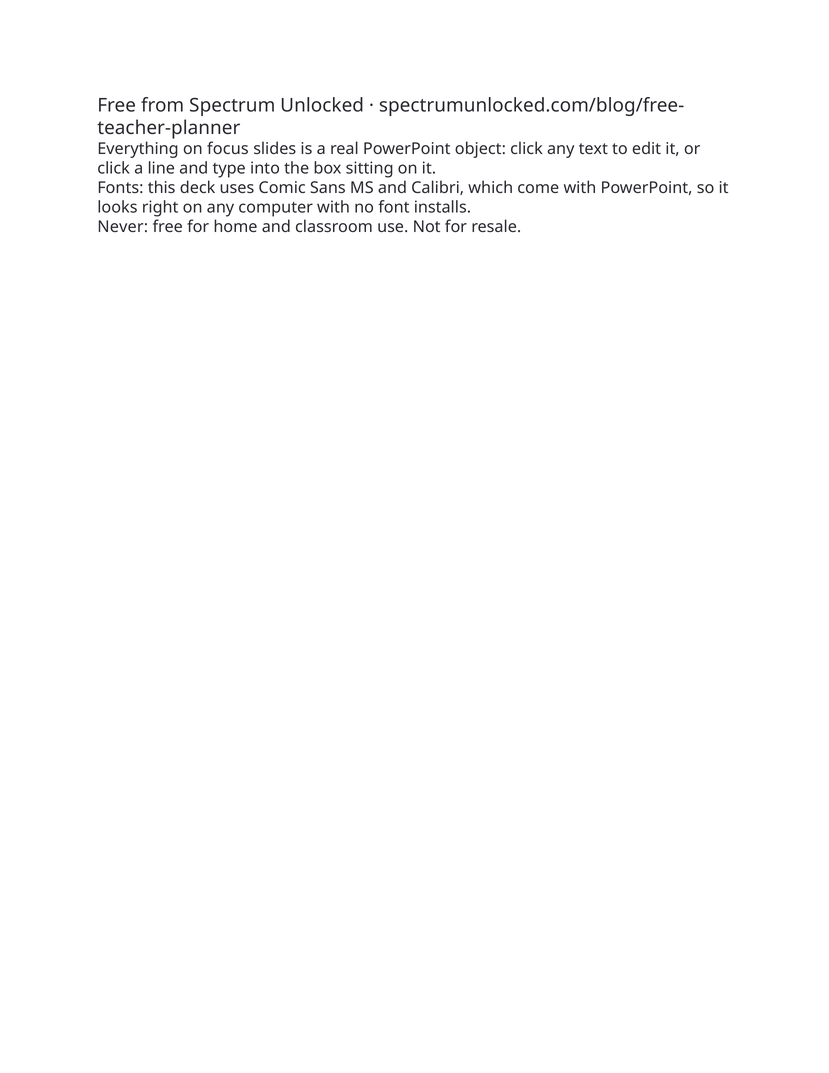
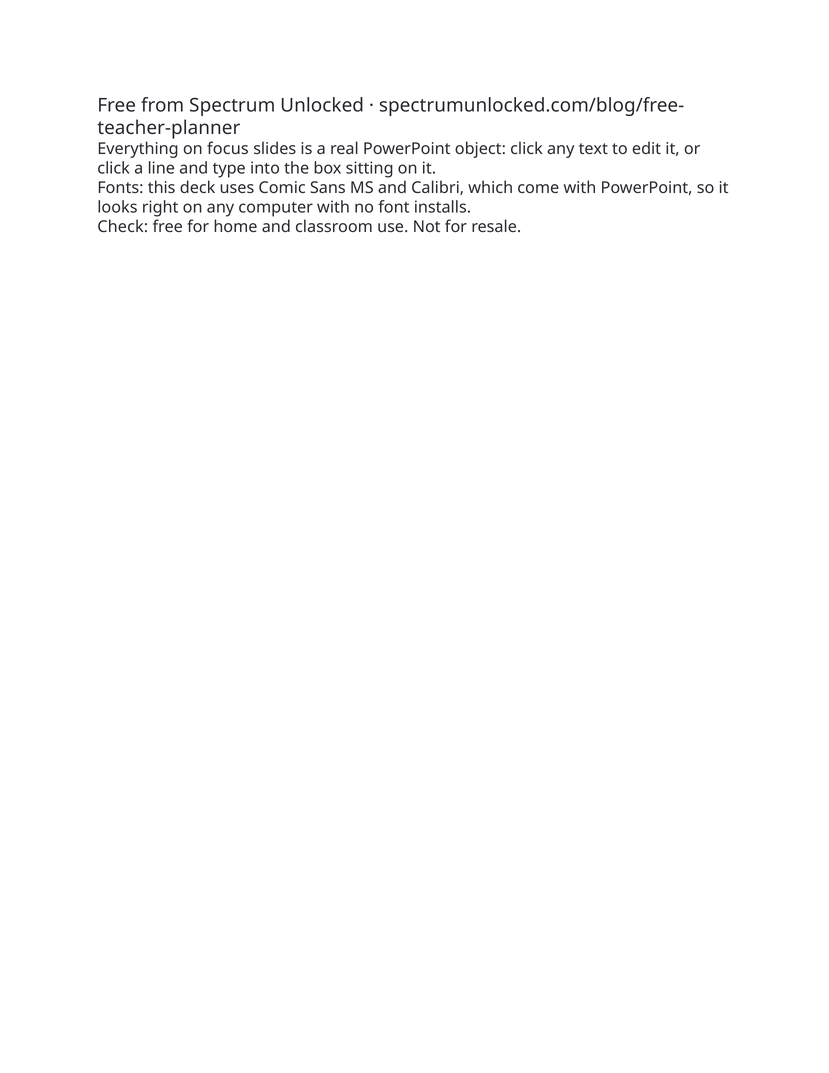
Never: Never -> Check (123, 227)
